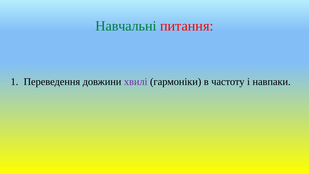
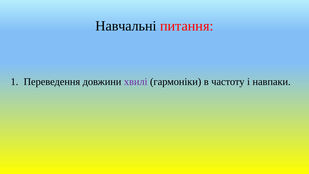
Навчальні colour: green -> black (126, 26)
